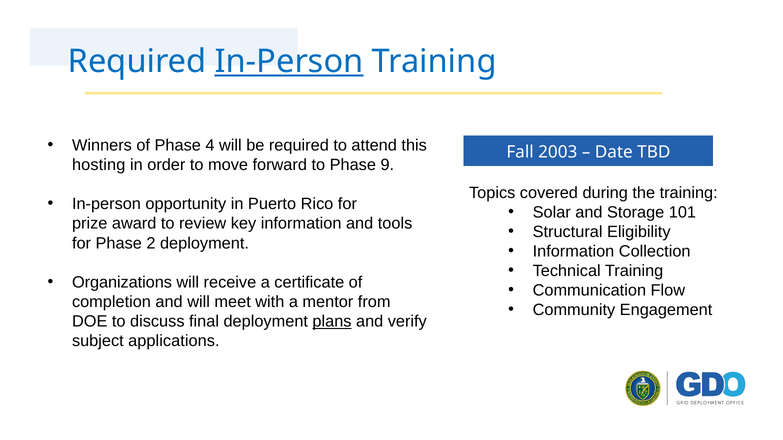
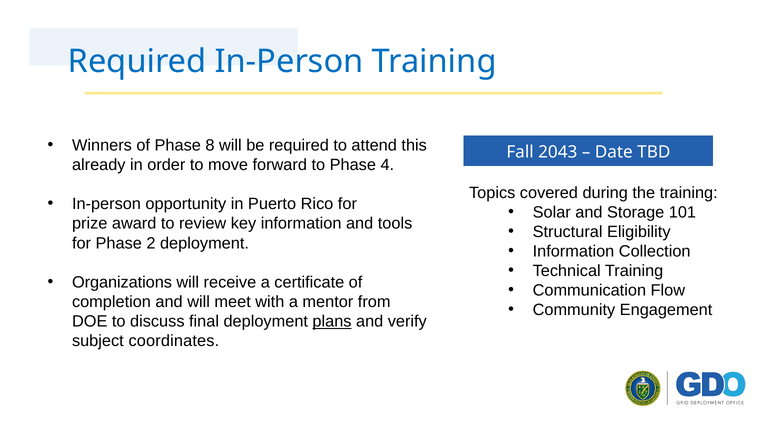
In-Person underline: present -> none (289, 62)
4: 4 -> 8 (210, 145)
2003: 2003 -> 2043 (558, 152)
hosting: hosting -> already (99, 165)
9: 9 -> 4 (387, 165)
applications: applications -> coordinates (174, 341)
